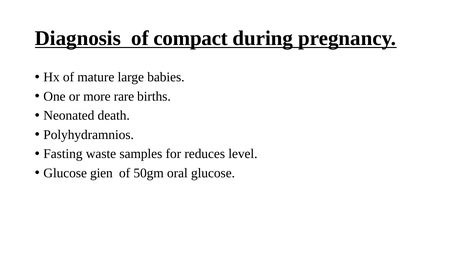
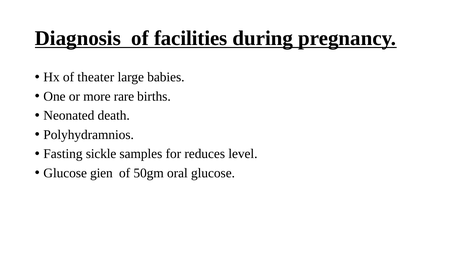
compact: compact -> facilities (191, 38)
mature: mature -> theater (96, 77)
waste: waste -> sickle (101, 154)
